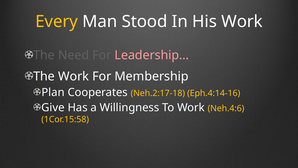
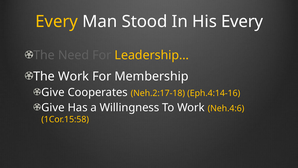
His Work: Work -> Every (242, 22)
Leadership… colour: pink -> yellow (152, 55)
Plan: Plan -> Give (53, 92)
